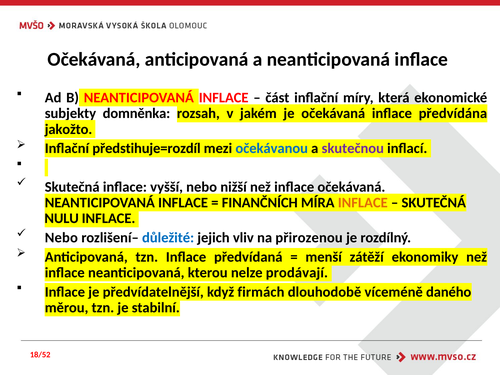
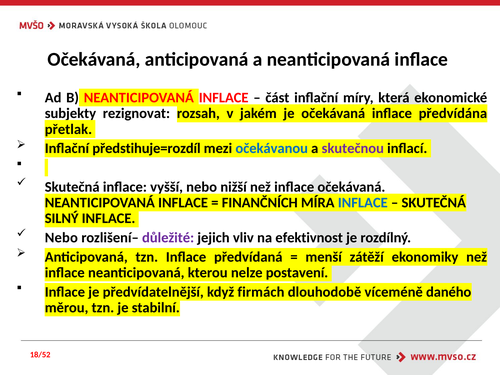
domněnka: domněnka -> rezignovat (136, 113)
jakožto: jakožto -> přetlak (68, 129)
INFLACE colour: orange -> blue (363, 203)
NULU: NULU -> SILNÝ (62, 218)
důležité colour: blue -> purple (168, 238)
přirozenou: přirozenou -> efektivnost (309, 238)
prodávají: prodávají -> postavení (297, 273)
